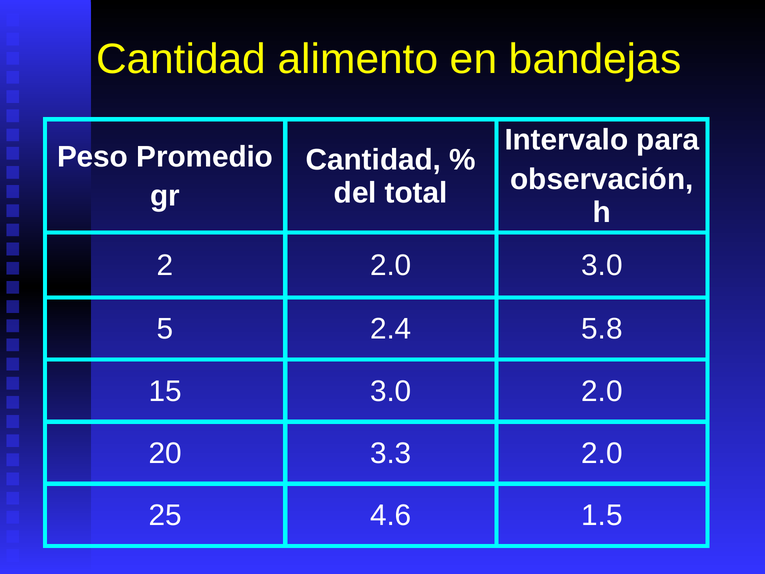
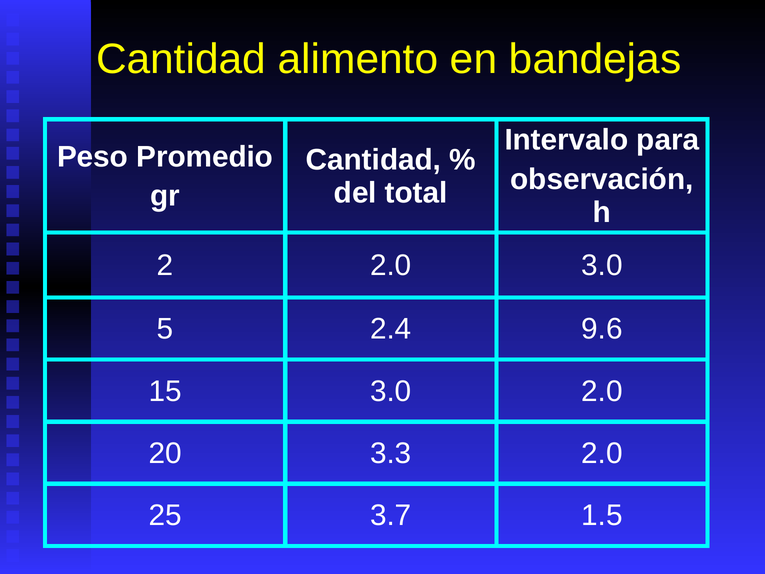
5.8: 5.8 -> 9.6 (602, 329)
4.6: 4.6 -> 3.7 (391, 515)
